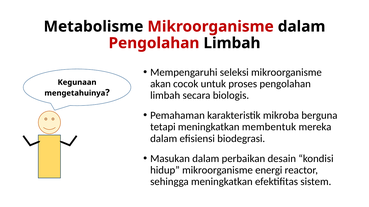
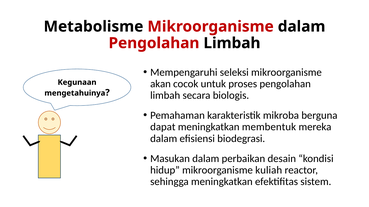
tetapi: tetapi -> dapat (163, 127)
energi: energi -> kuliah (269, 171)
